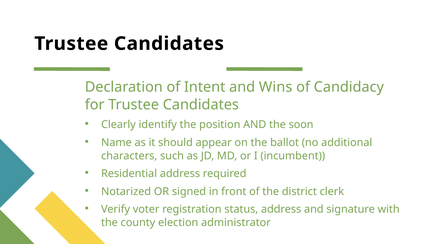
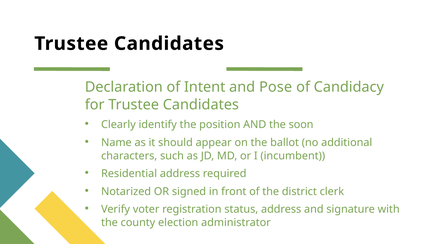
Wins: Wins -> Pose (276, 87)
